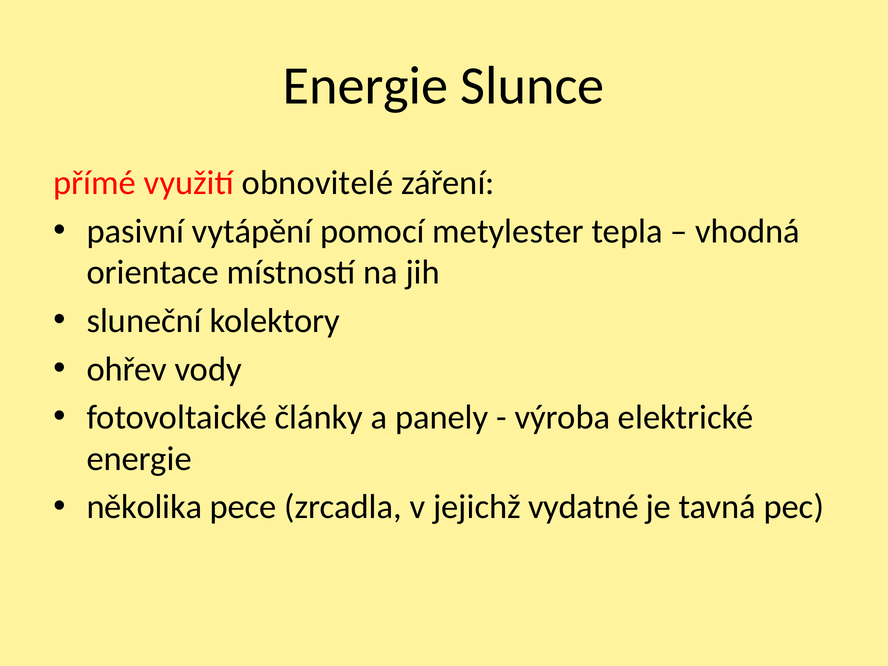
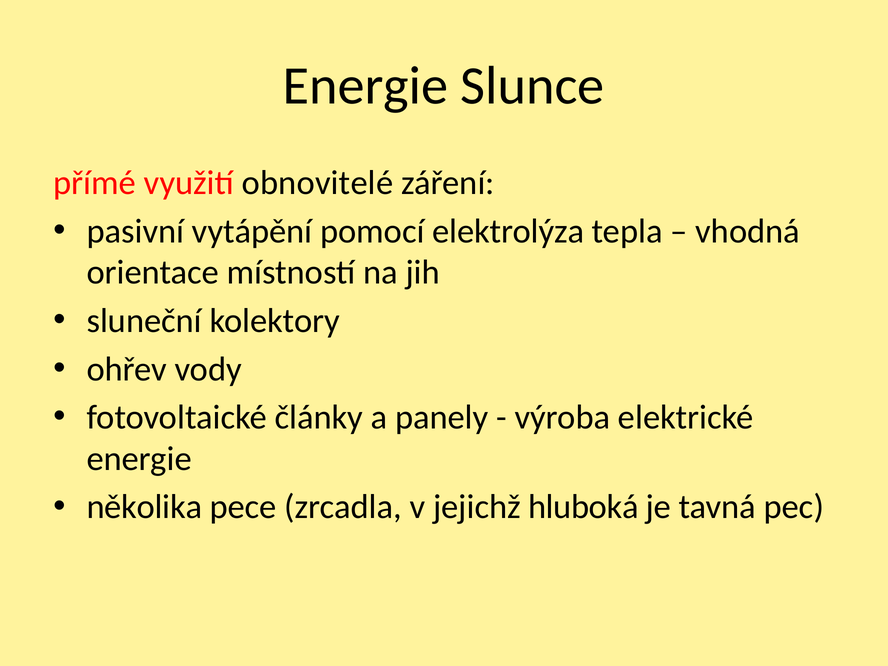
metylester: metylester -> elektrolýza (508, 231)
vydatné: vydatné -> hluboká (583, 507)
